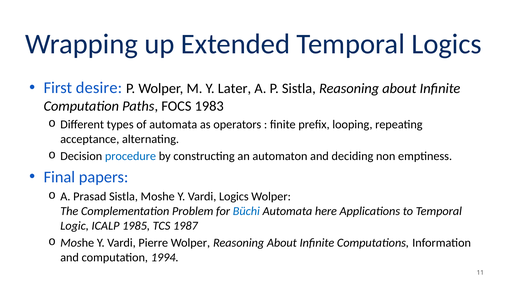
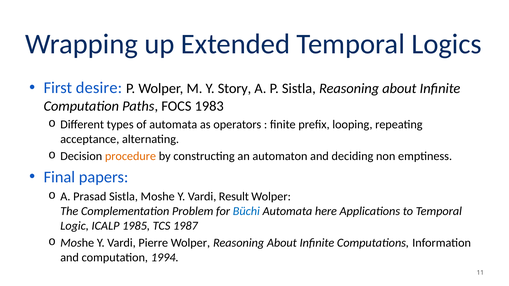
Later: Later -> Story (235, 89)
procedure colour: blue -> orange (130, 156)
Vardi Logics: Logics -> Result (234, 197)
